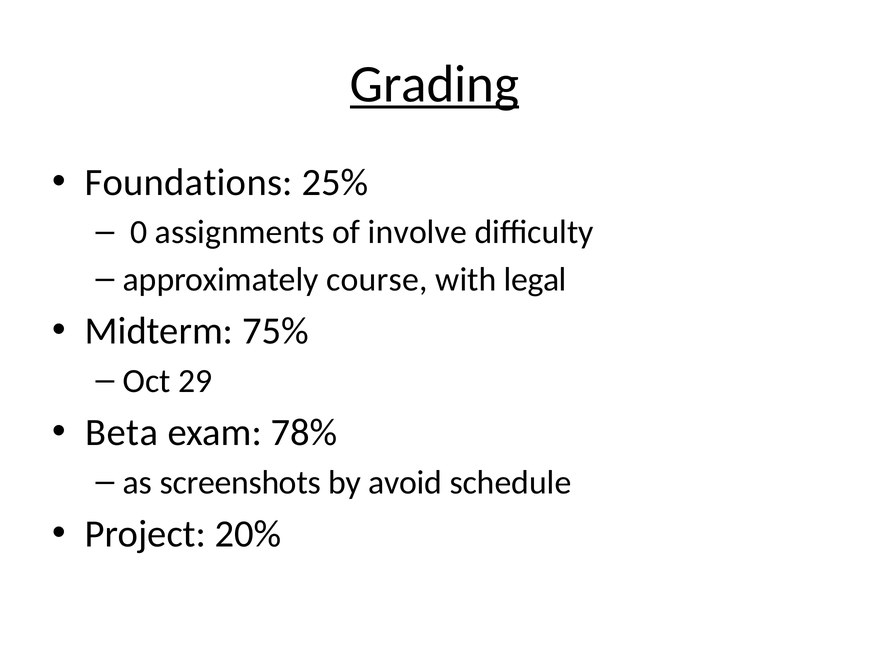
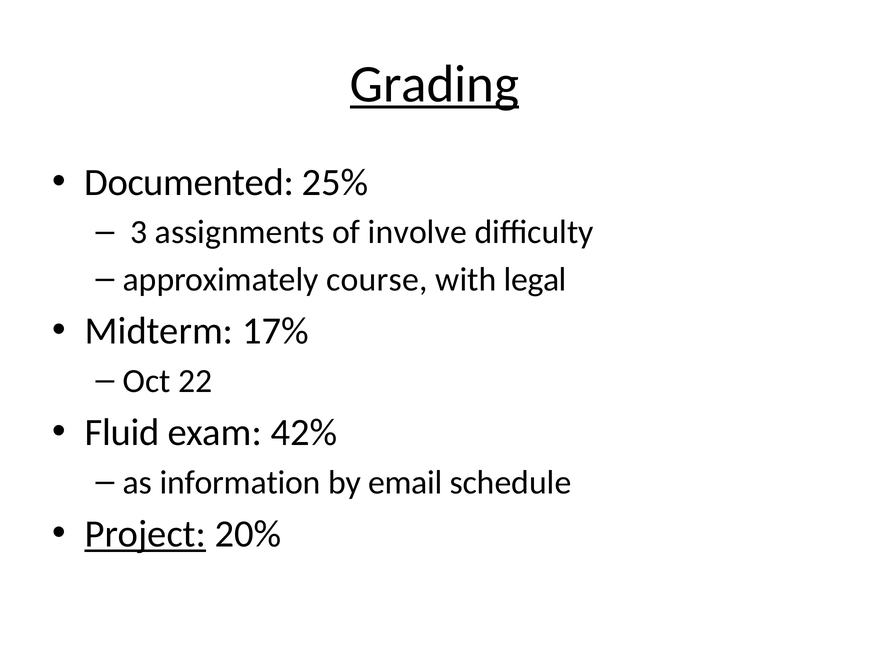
Foundations: Foundations -> Documented (189, 182)
0: 0 -> 3 (139, 232)
75%: 75% -> 17% (275, 331)
29: 29 -> 22 (195, 381)
Beta: Beta -> Fluid (122, 433)
78%: 78% -> 42% (304, 433)
screenshots: screenshots -> information (240, 482)
avoid: avoid -> email (405, 482)
Project underline: none -> present (145, 534)
